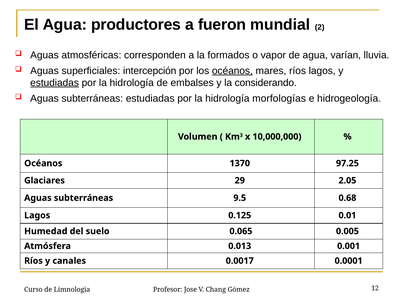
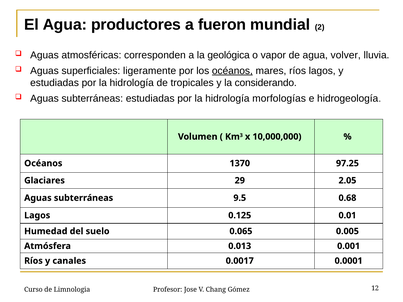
formados: formados -> geológica (229, 55)
varían: varían -> volver (346, 55)
intercepción: intercepción -> ligeramente (150, 71)
estudiadas underline: present -> none (55, 83)
embalses: embalses -> tropicales (192, 83)
